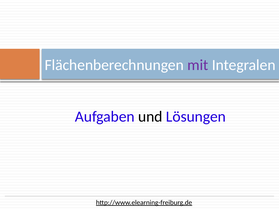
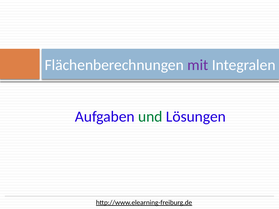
und colour: black -> green (150, 117)
